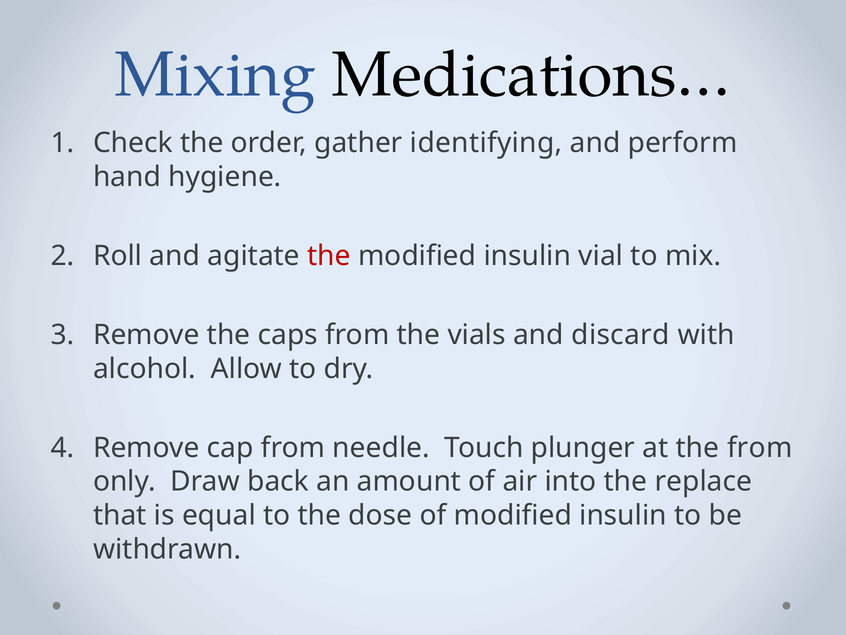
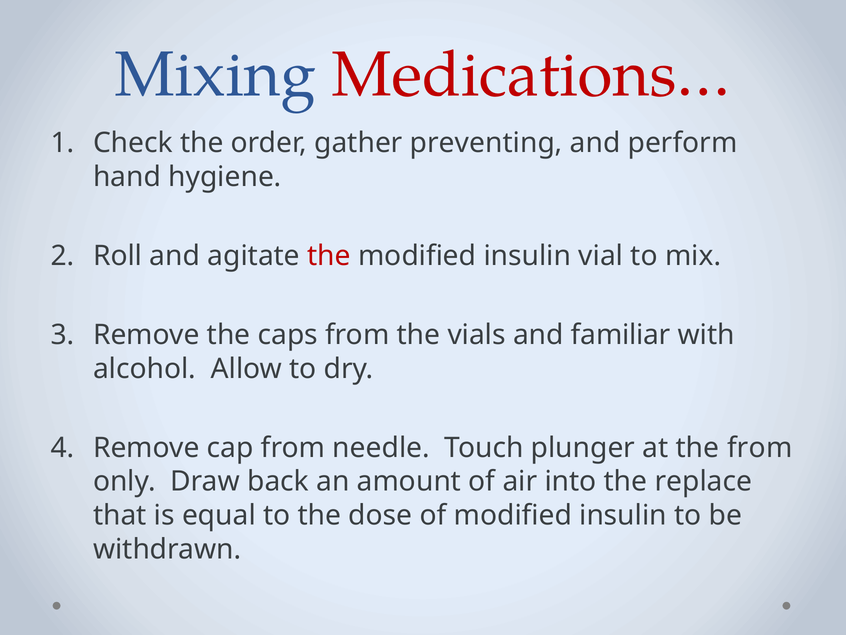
Medications… colour: black -> red (531, 75)
identifying: identifying -> preventing (486, 143)
discard: discard -> familiar (621, 335)
